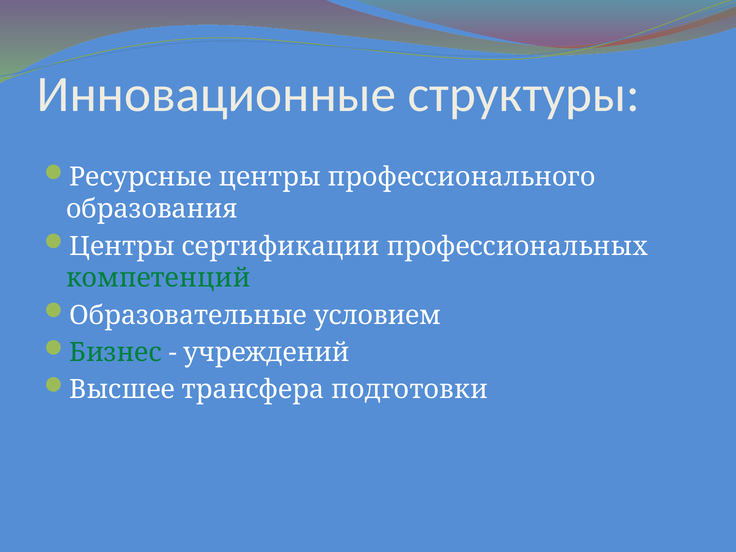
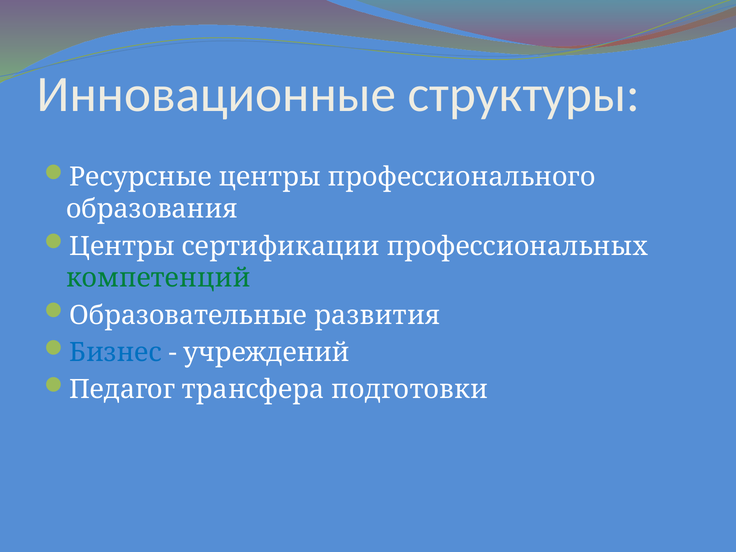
условием: условием -> развития (377, 315)
Бизнес colour: green -> blue (115, 352)
Высшее: Высшее -> Педагог (122, 390)
